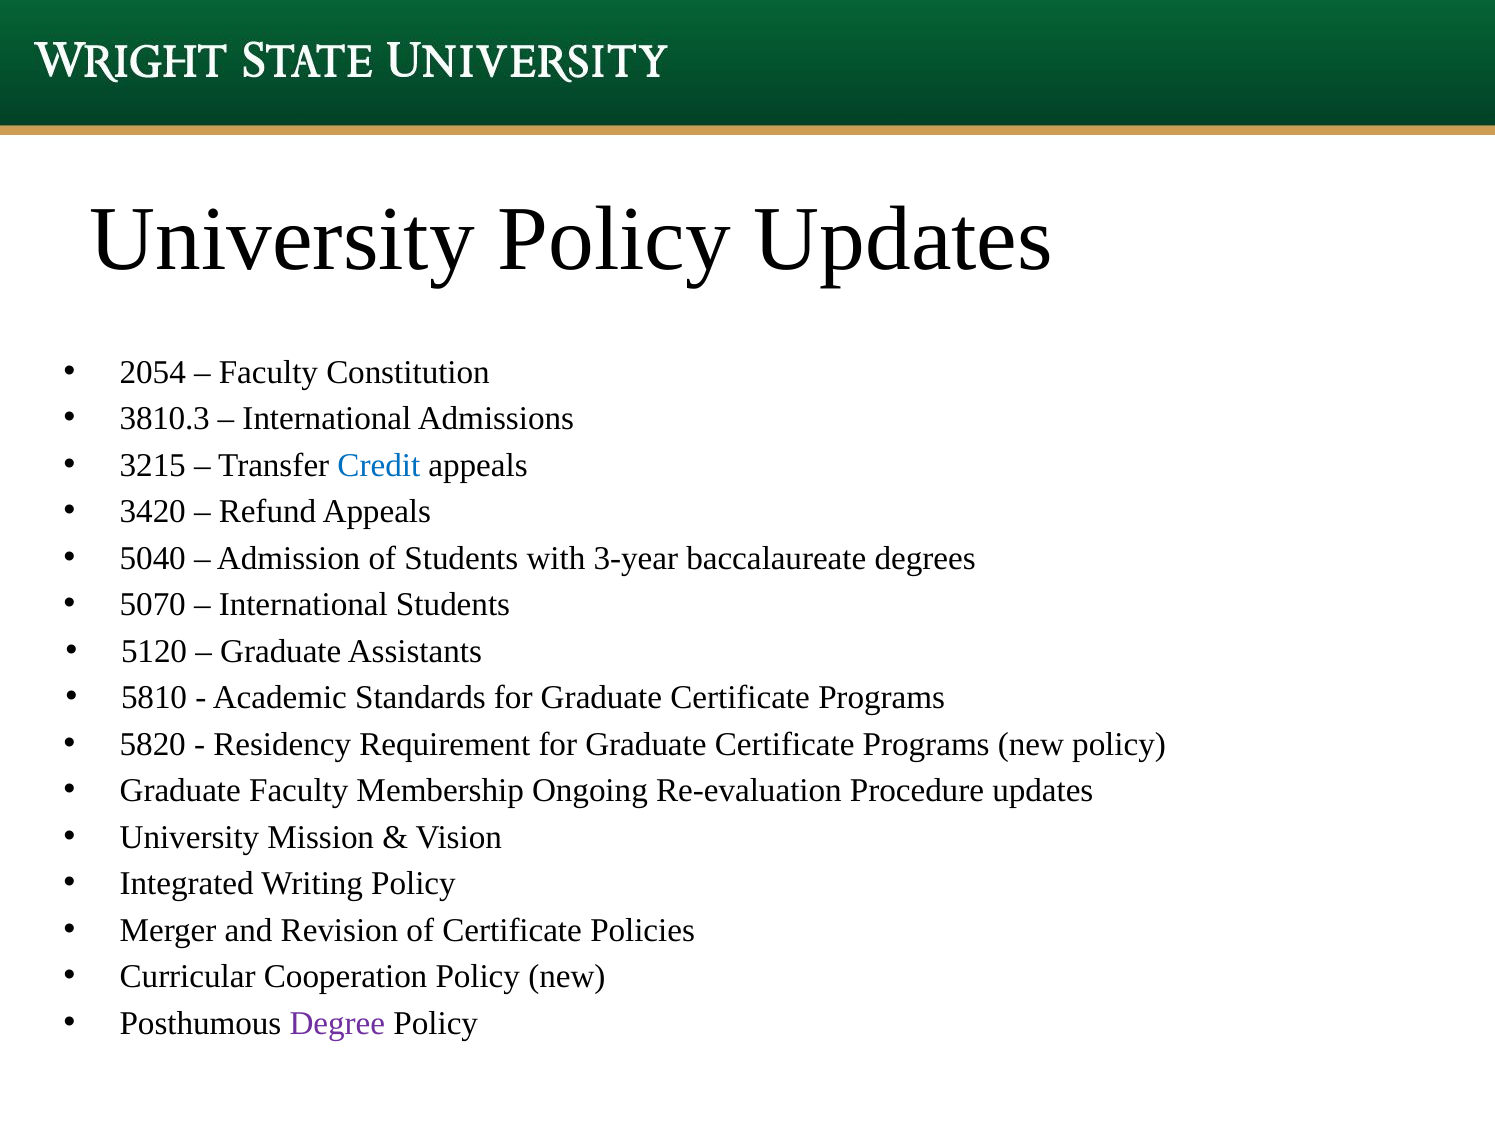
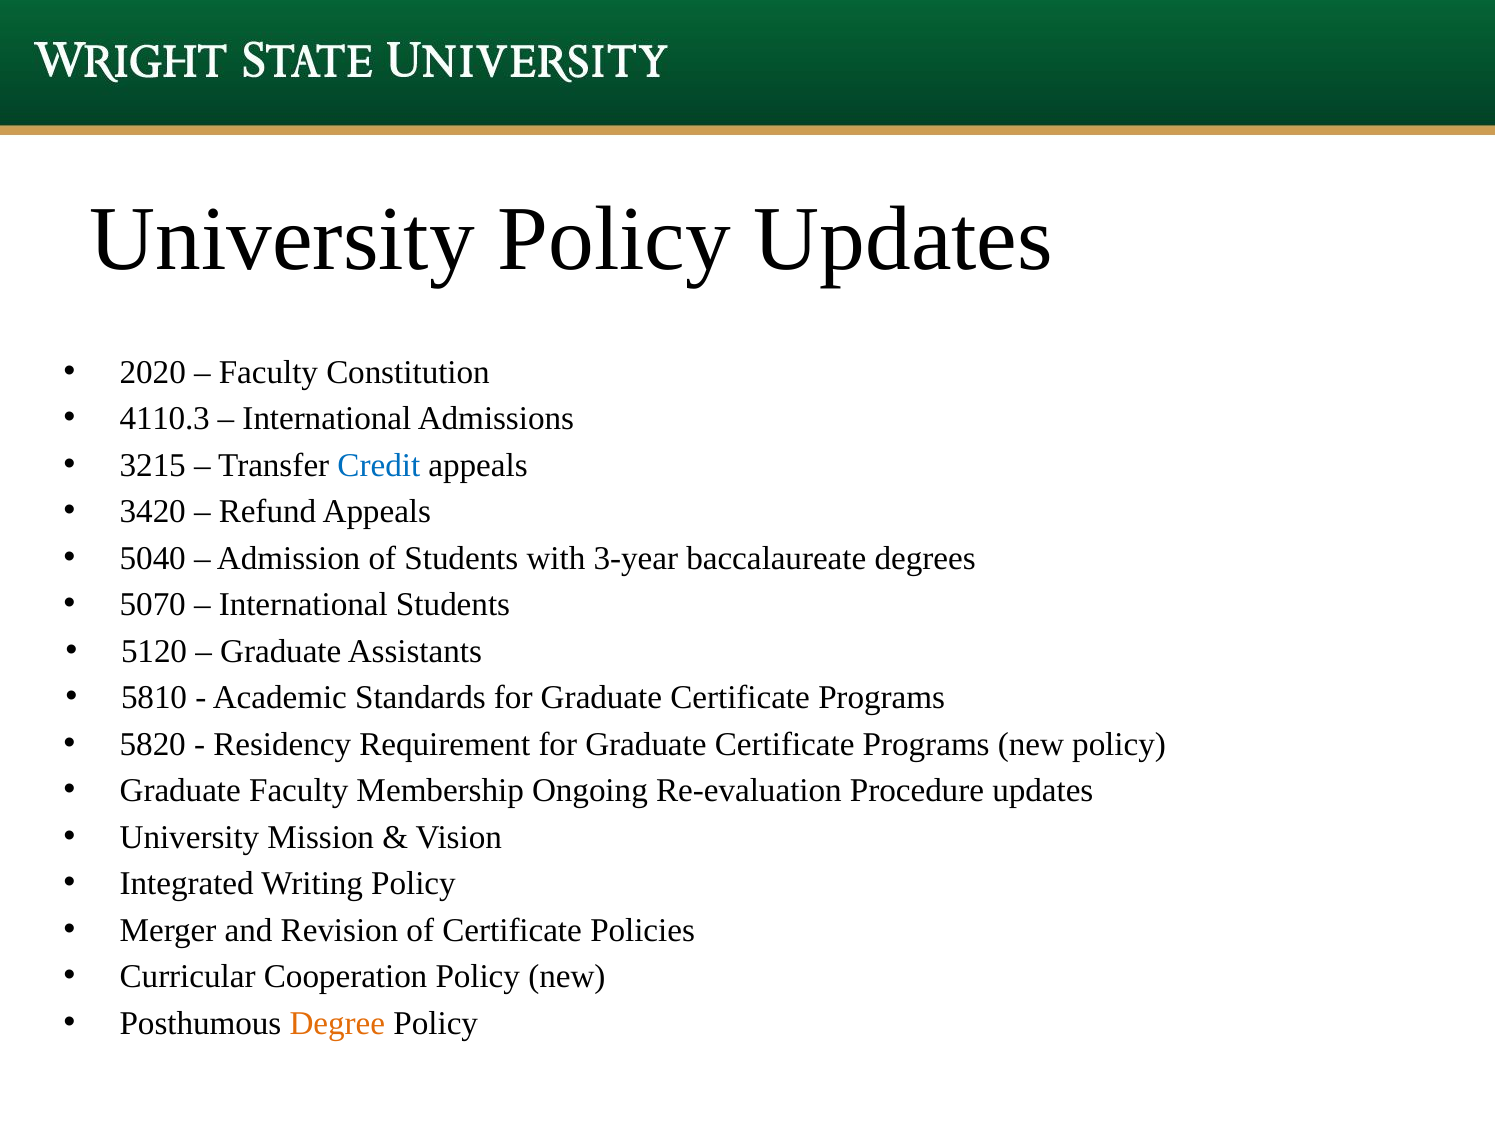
2054: 2054 -> 2020 (153, 372)
3810.3: 3810.3 -> 4110.3 (165, 418)
Degree colour: purple -> orange (337, 1023)
